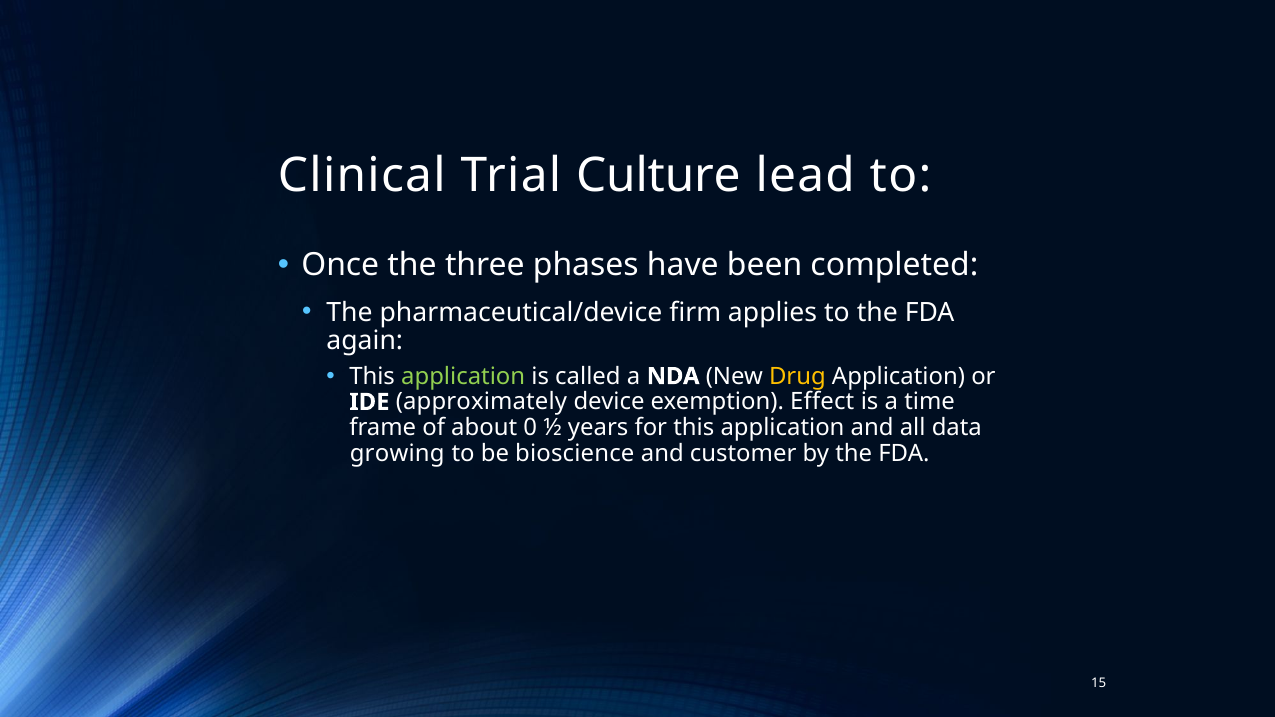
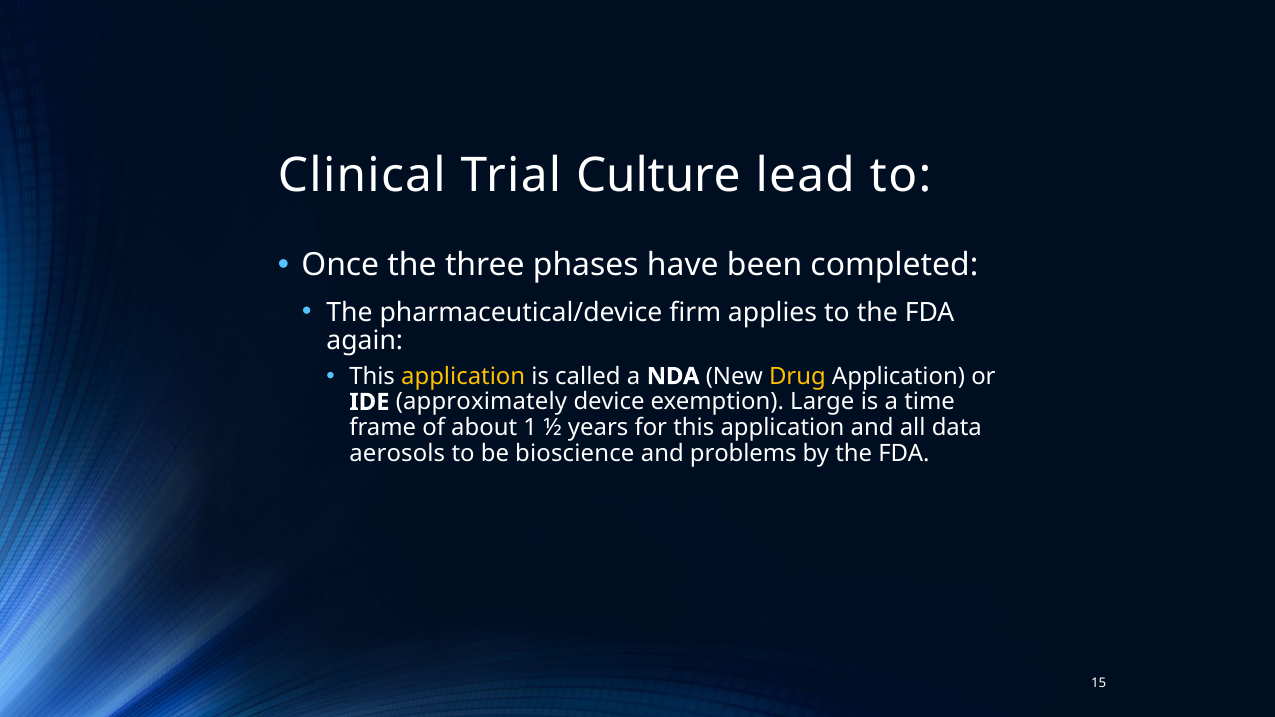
application colour: light green -> yellow (463, 376)
Effect: Effect -> Large (822, 402)
0: 0 -> 1 (530, 428)
growing: growing -> aerosols (397, 454)
customer: customer -> problems (743, 454)
